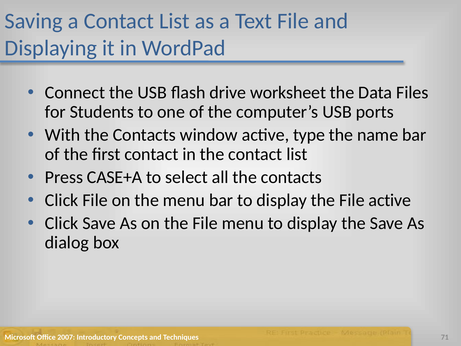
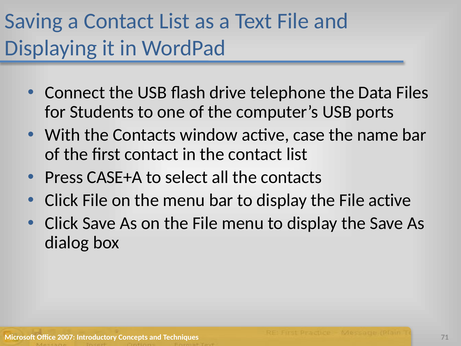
worksheet: worksheet -> telephone (288, 93)
type: type -> case (309, 135)
